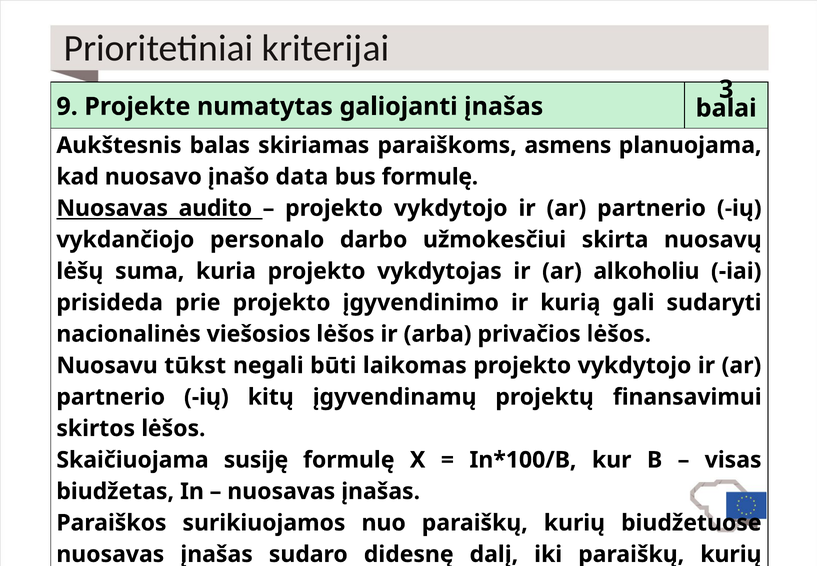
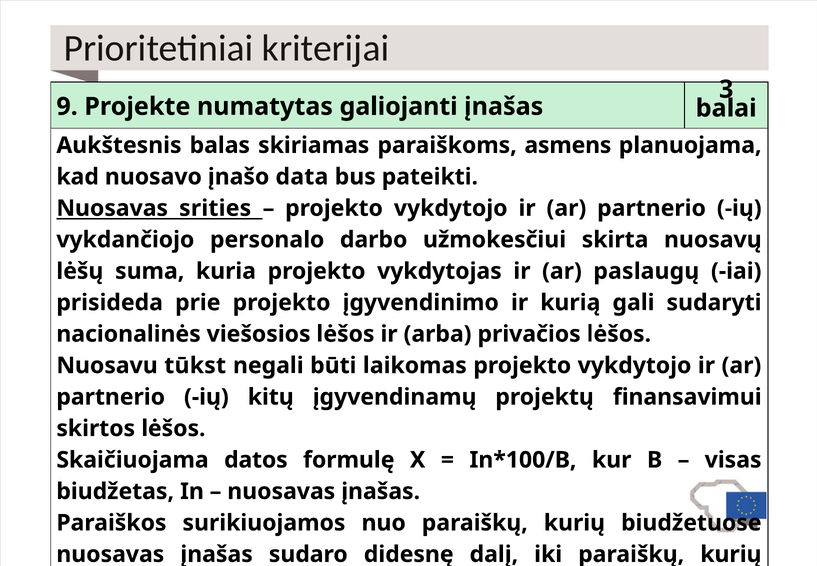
bus formulę: formulę -> pateikti (430, 177)
audito: audito -> srities (215, 208)
alkoholiu: alkoholiu -> paslaugų (646, 271)
susiję: susiję -> datos (256, 460)
